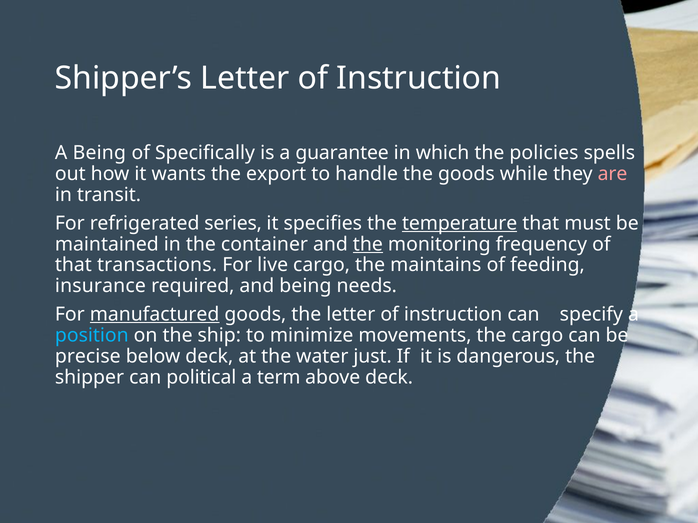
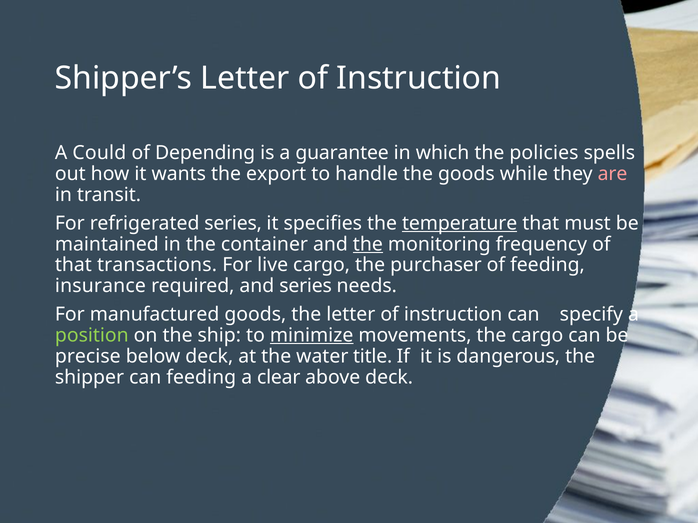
A Being: Being -> Could (99, 153)
Specifically: Specifically -> Depending (205, 153)
maintains: maintains -> purchaser (436, 265)
and being: being -> series (306, 286)
manufactured underline: present -> none (155, 315)
position colour: light blue -> light green (92, 336)
minimize underline: none -> present (312, 336)
just: just -> title (373, 357)
can political: political -> feeding (201, 377)
term: term -> clear (279, 377)
